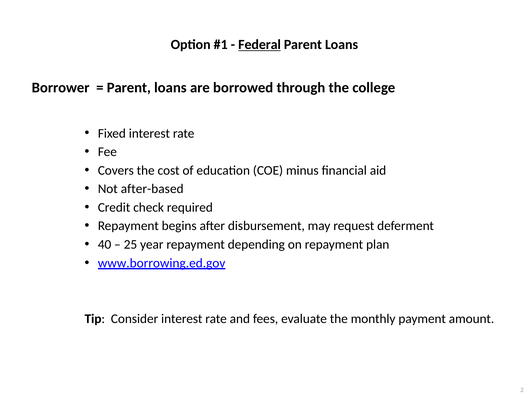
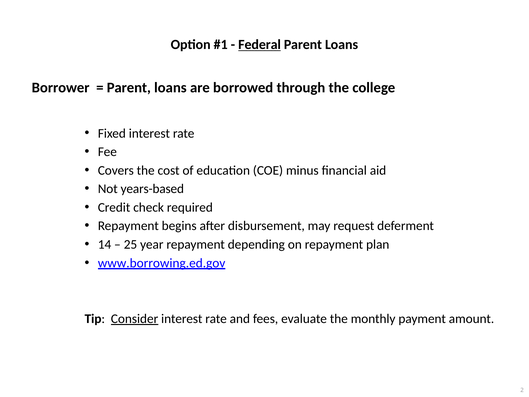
after-based: after-based -> years-based (152, 189)
40: 40 -> 14 (105, 244)
Consider underline: none -> present (135, 319)
